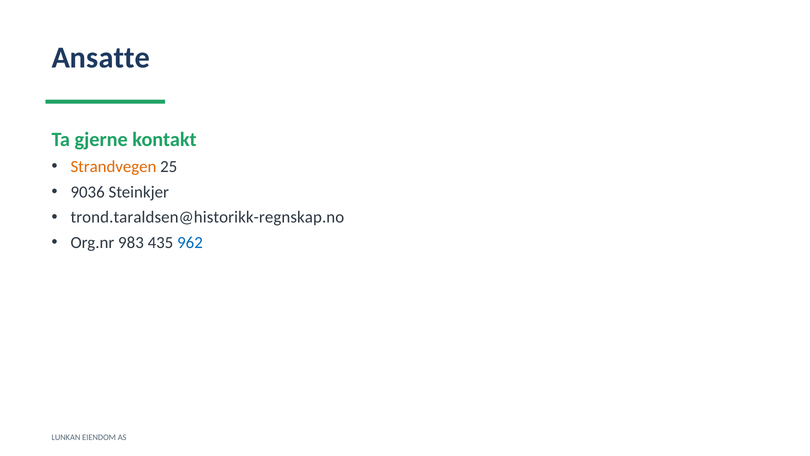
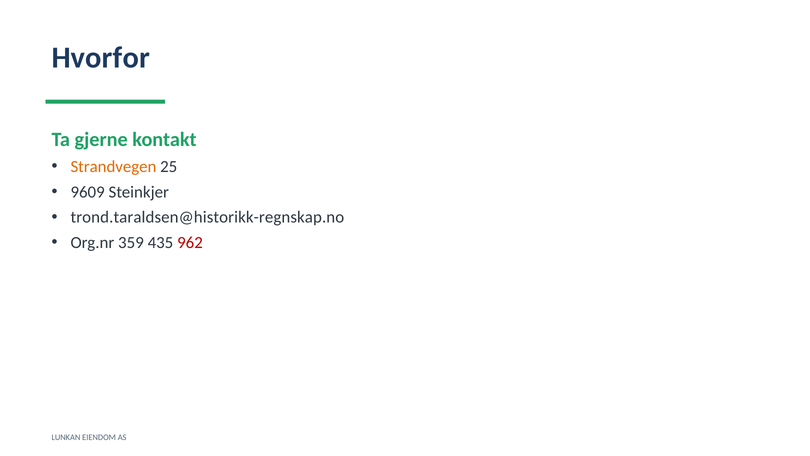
Ansatte: Ansatte -> Hvorfor (101, 58)
9036: 9036 -> 9609 (88, 192)
983: 983 -> 359 (131, 243)
962 colour: blue -> red (190, 243)
